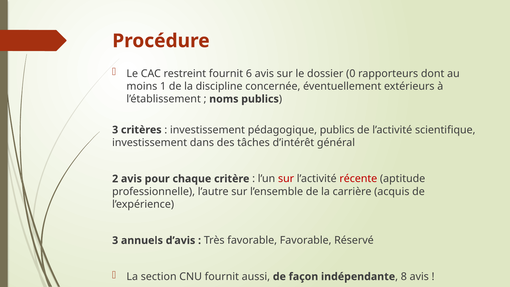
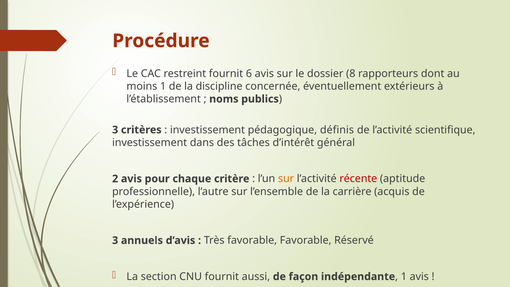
0: 0 -> 8 (351, 73)
pédagogique publics: publics -> définis (337, 130)
sur colour: red -> orange (286, 179)
8: 8 -> 1 (404, 276)
